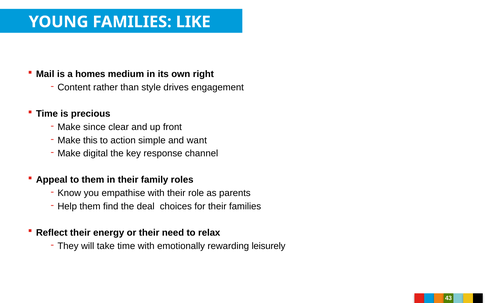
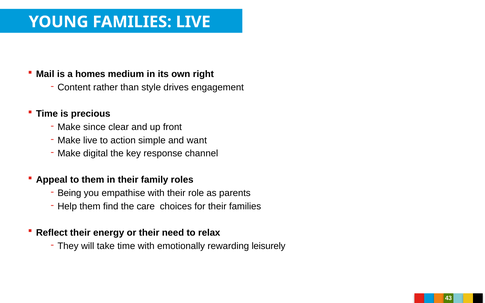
FAMILIES LIKE: LIKE -> LIVE (193, 22)
Make this: this -> live (90, 140)
Know: Know -> Being (69, 193)
deal: deal -> care (146, 206)
